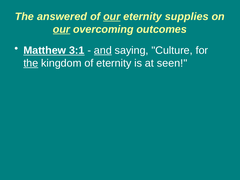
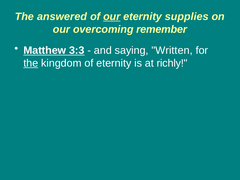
our underline: present -> none (62, 29)
outcomes: outcomes -> remember (162, 29)
3:1: 3:1 -> 3:3 (77, 50)
and underline: present -> none (103, 50)
Culture: Culture -> Written (172, 50)
seen: seen -> richly (172, 63)
